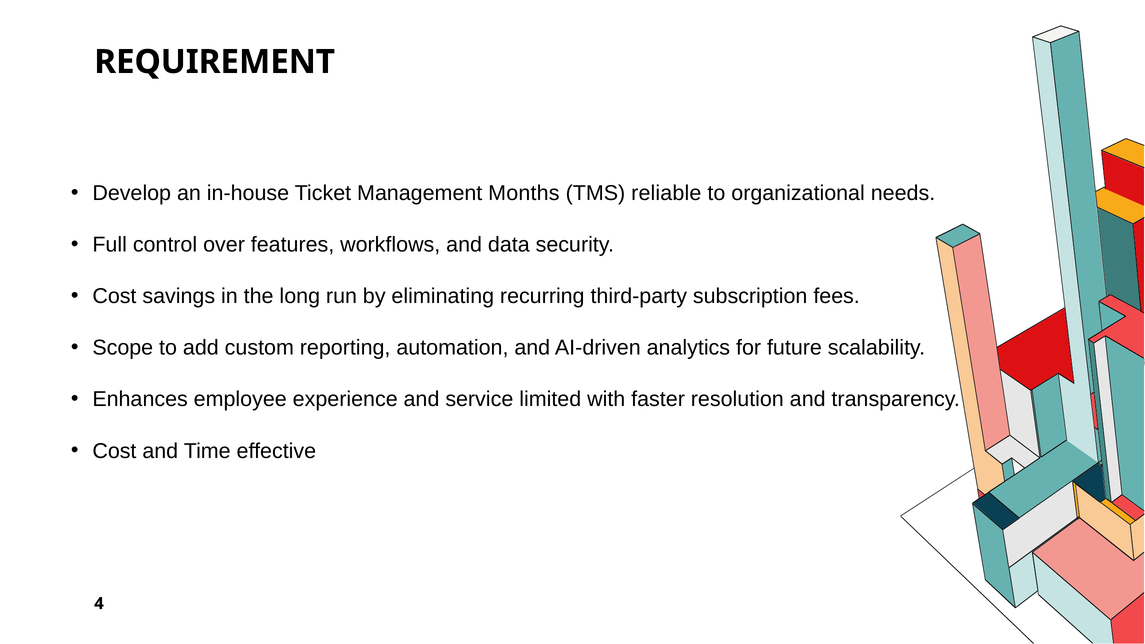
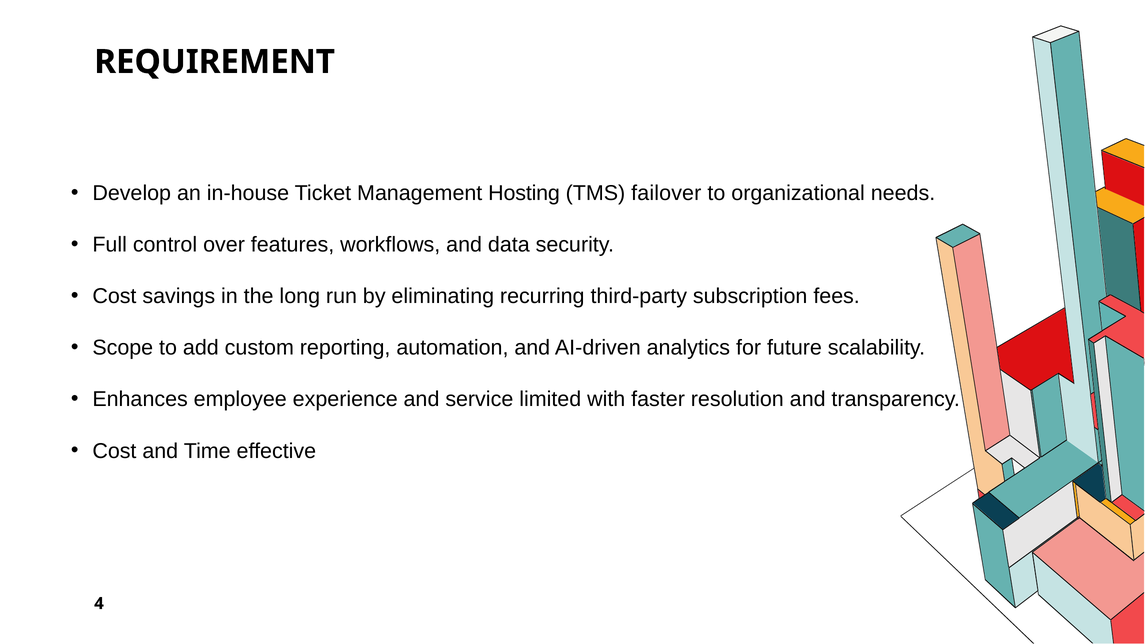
Months: Months -> Hosting (524, 193)
reliable: reliable -> failover (666, 193)
